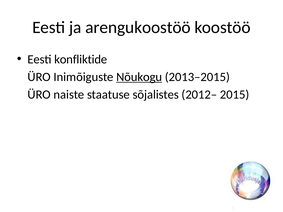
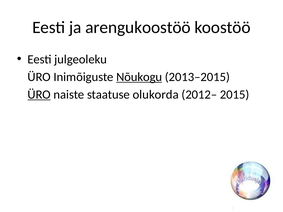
konfliktide: konfliktide -> julgeoleku (81, 59)
ÜRO underline: none -> present (39, 95)
sõjalistes: sõjalistes -> olukorda (156, 95)
